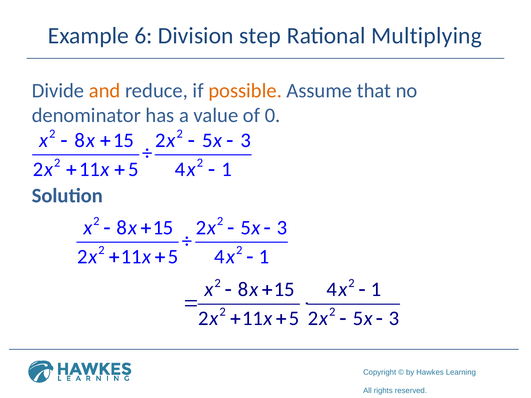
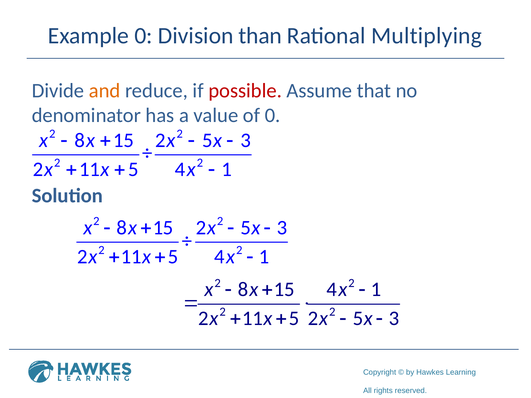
Example 6: 6 -> 0 (143, 36)
step: step -> than (260, 36)
possible colour: orange -> red (245, 91)
